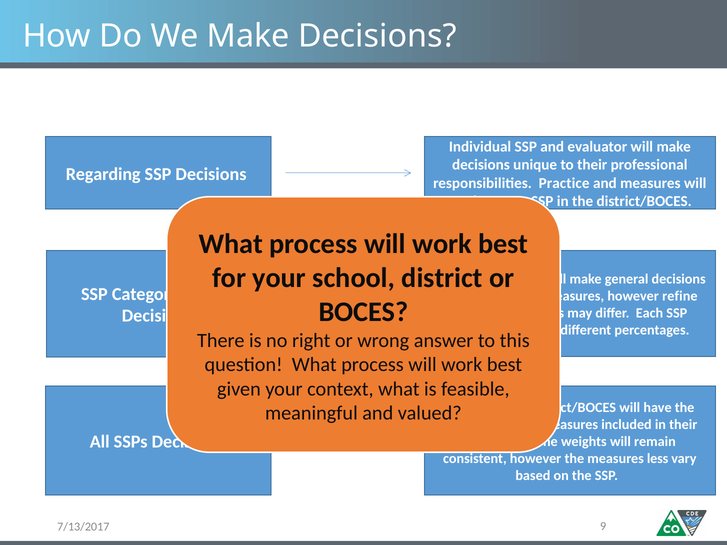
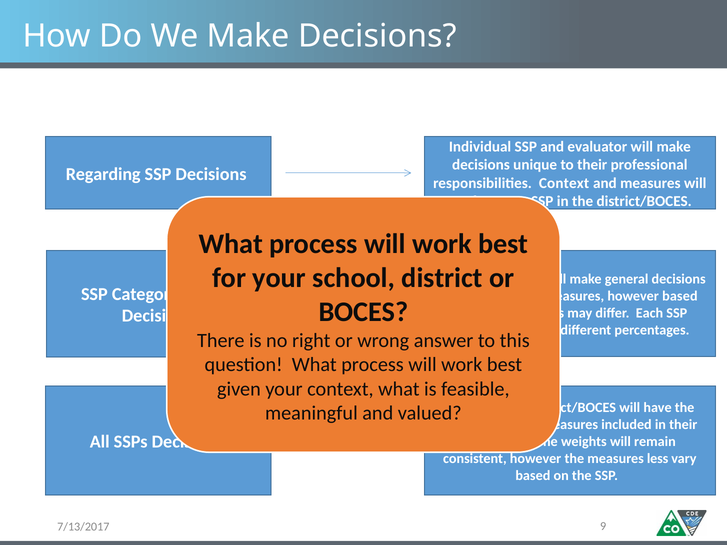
responsibilities Practice: Practice -> Context (564, 183)
however refine: refine -> based (680, 296)
